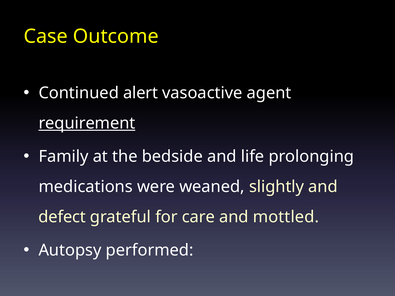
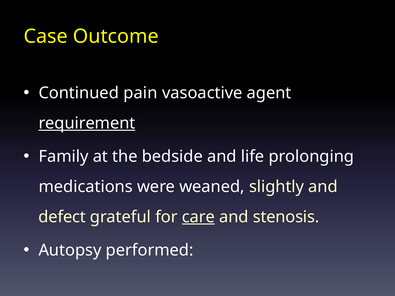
alert: alert -> pain (140, 93)
care underline: none -> present (198, 217)
mottled: mottled -> stenosis (286, 217)
